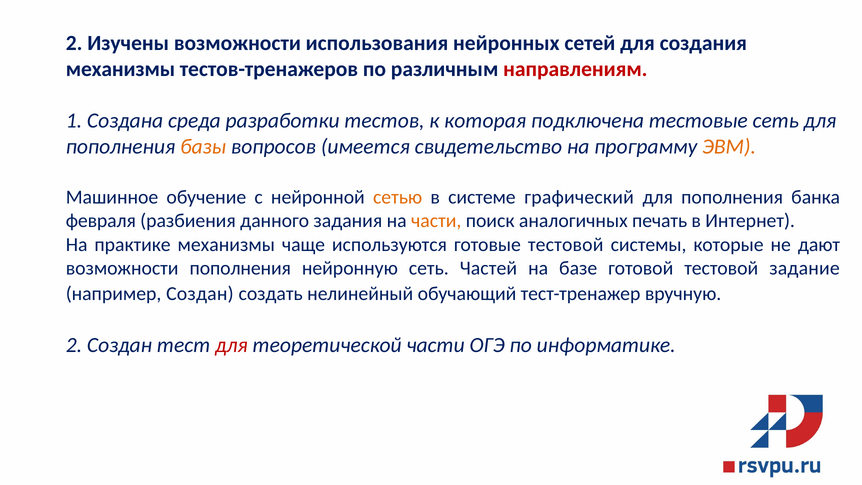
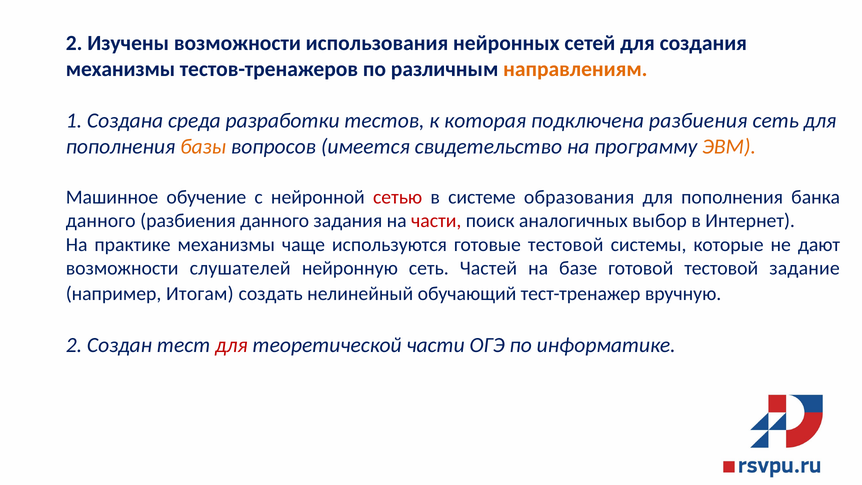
направлениям colour: red -> orange (575, 69)
подключена тестовые: тестовые -> разбиения (698, 121)
сетью colour: orange -> red (398, 197)
графический: графический -> образования (579, 197)
февраля: февраля -> данного (101, 221)
части colour: orange -> red (436, 221)
печать: печать -> выбор (660, 221)
возможности пополнения: пополнения -> слушателей (240, 268)
например Создан: Создан -> Итогам (200, 294)
